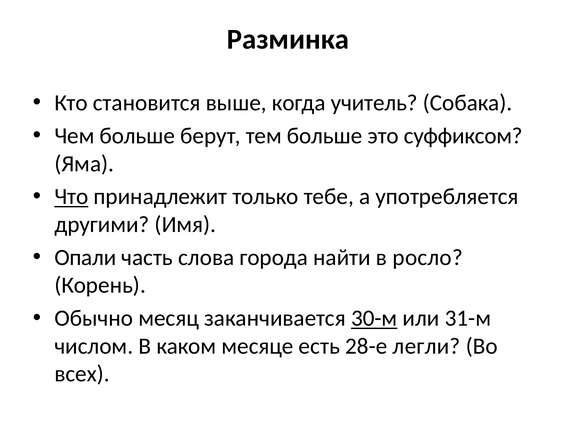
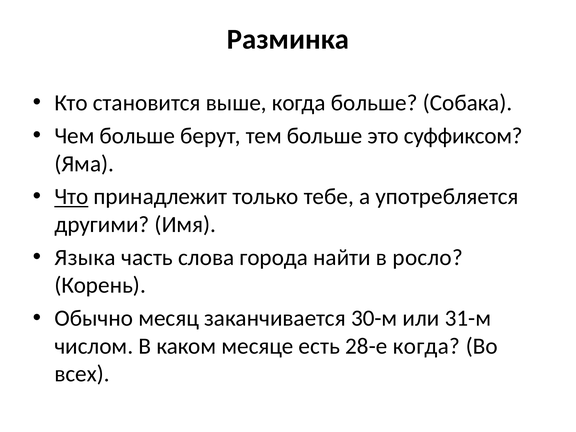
когда учитель: учитель -> больше (374, 103)
Опали: Опали -> Языка (85, 257)
30-м underline: present -> none (374, 318)
28-е легли: легли -> когда (426, 346)
